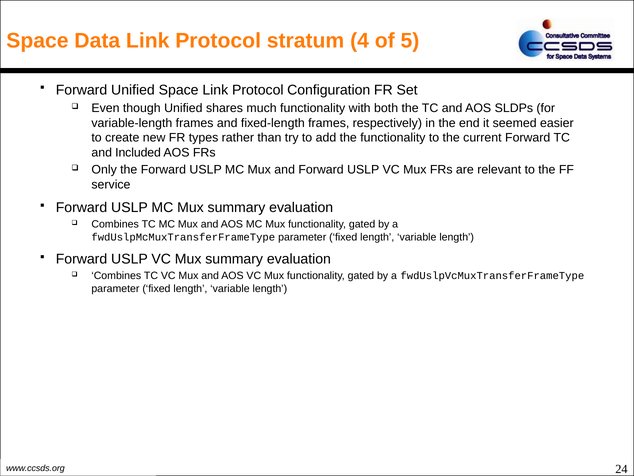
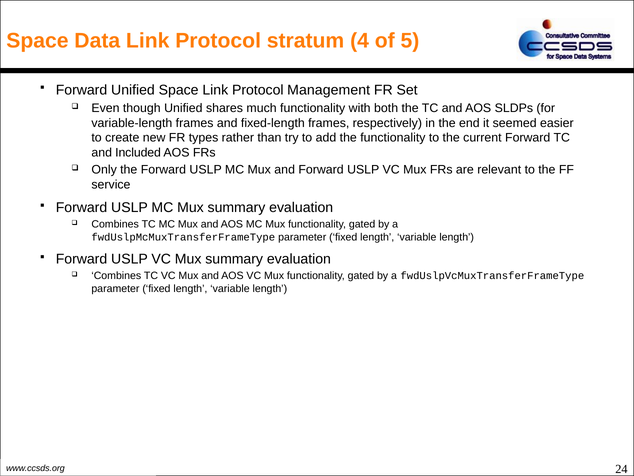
Configuration: Configuration -> Management (329, 90)
